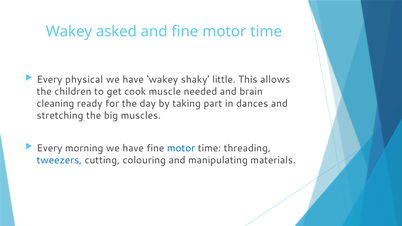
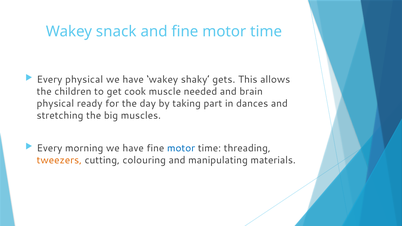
asked: asked -> snack (116, 32)
little: little -> gets (224, 79)
cleaning: cleaning -> physical (55, 104)
tweezers colour: blue -> orange (59, 160)
